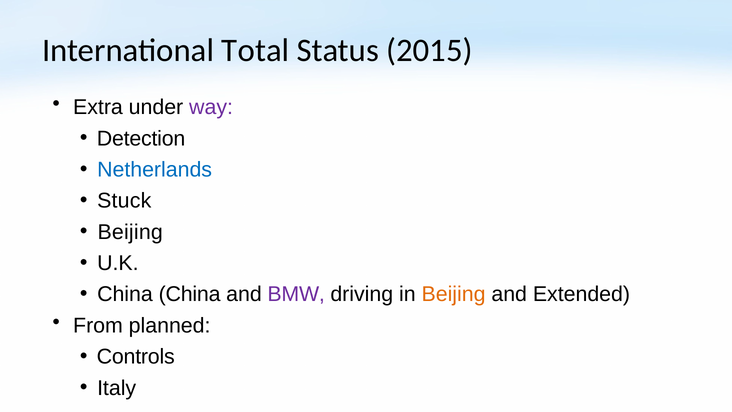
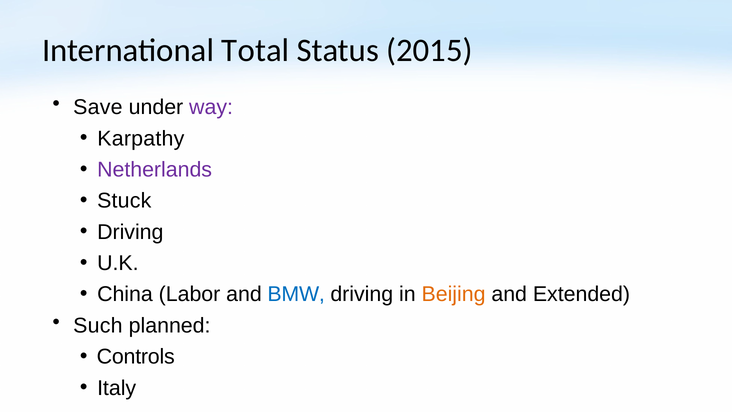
Extra: Extra -> Save (98, 107)
Detection: Detection -> Karpathy (141, 138)
Netherlands colour: blue -> purple (155, 170)
Beijing: Beijing -> Driving (130, 232)
China China: China -> Labor (190, 294)
BMW colour: purple -> blue (296, 294)
From: From -> Such (98, 326)
